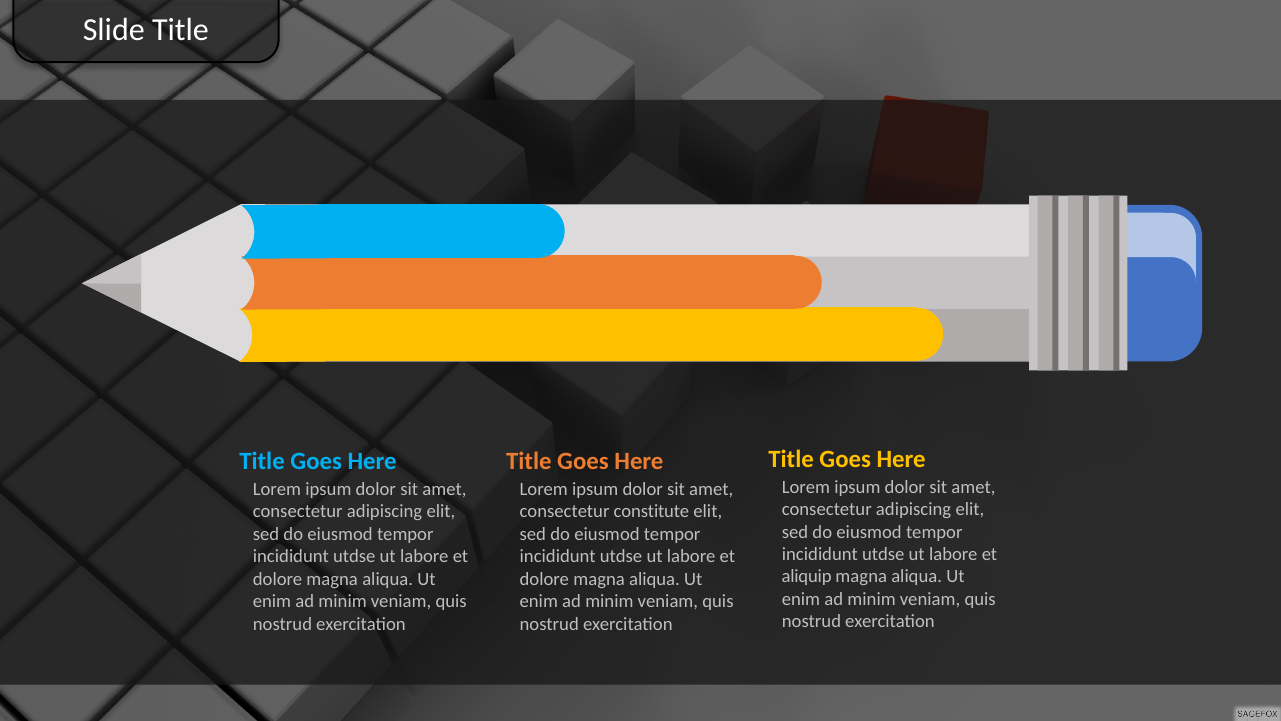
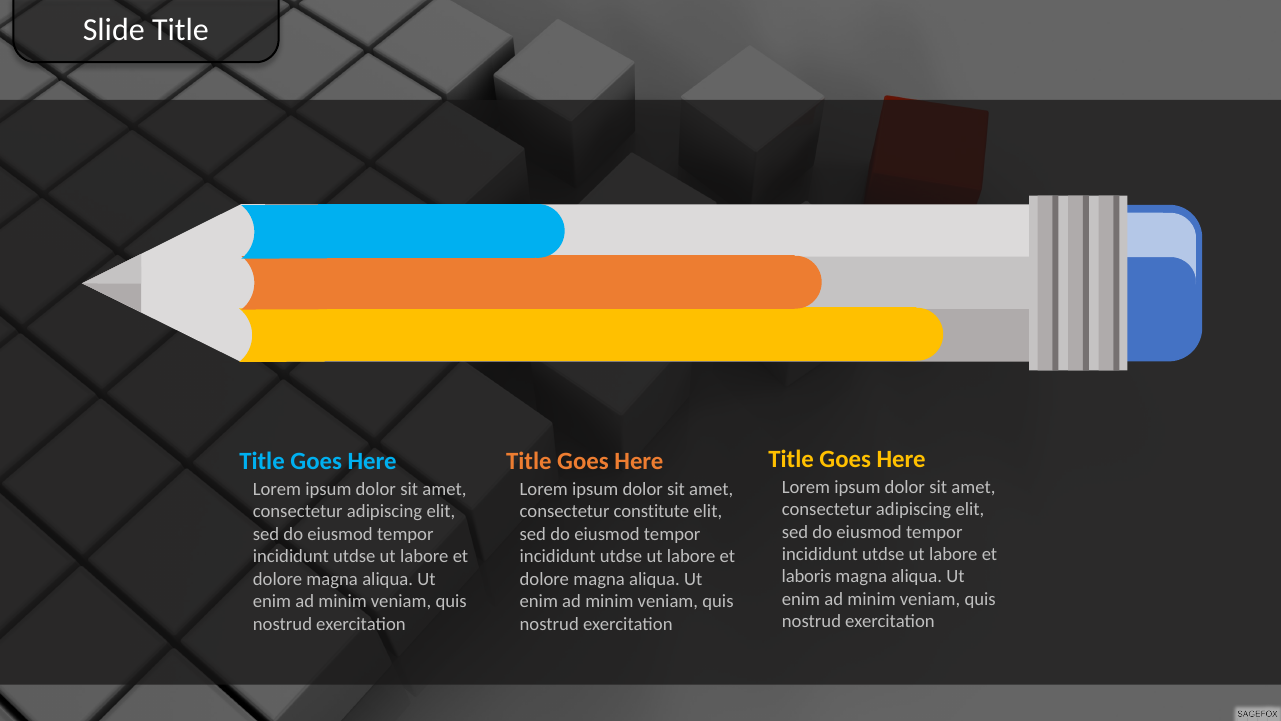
aliquip: aliquip -> laboris (807, 576)
